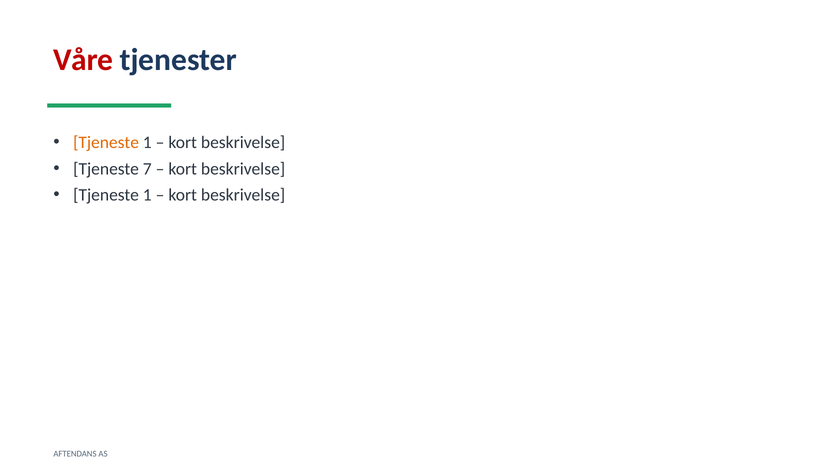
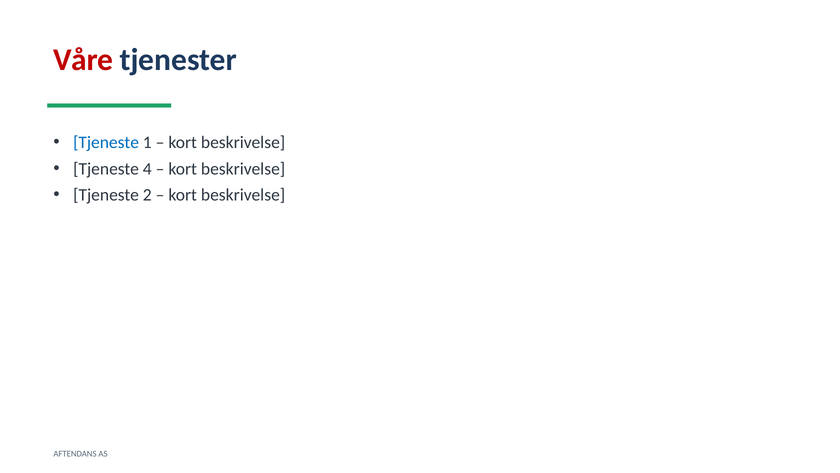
Tjeneste colour: orange -> blue (106, 142)
7: 7 -> 4 (147, 169)
1: 1 -> 2 (147, 195)
